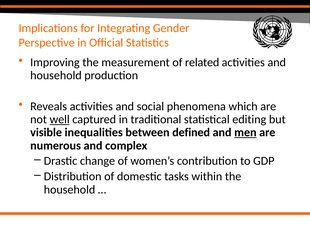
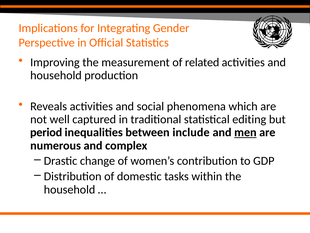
well underline: present -> none (60, 119)
visible: visible -> period (46, 132)
defined: defined -> include (191, 132)
